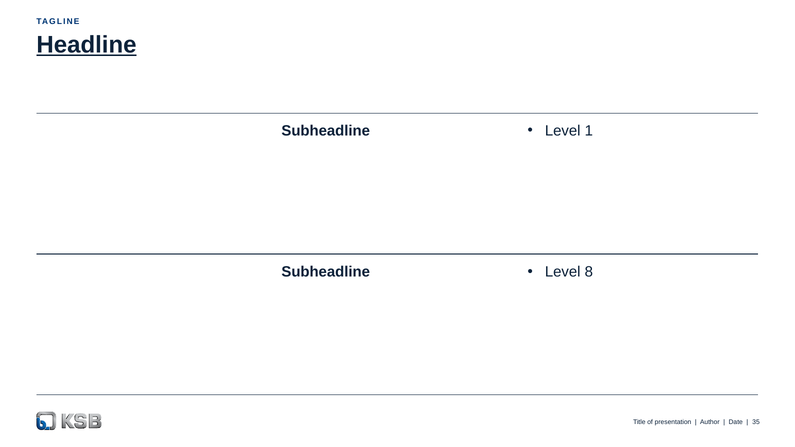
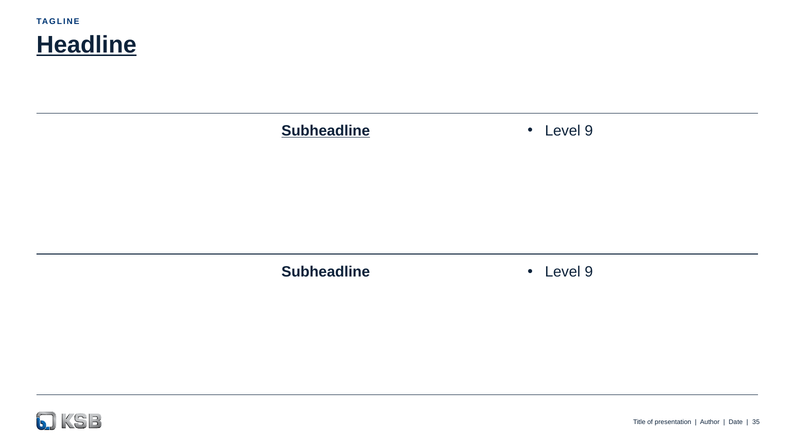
Subheadline underline: none -> present (326, 131)
1: 1 -> 9 (589, 131)
8: 8 -> 9 (589, 272)
